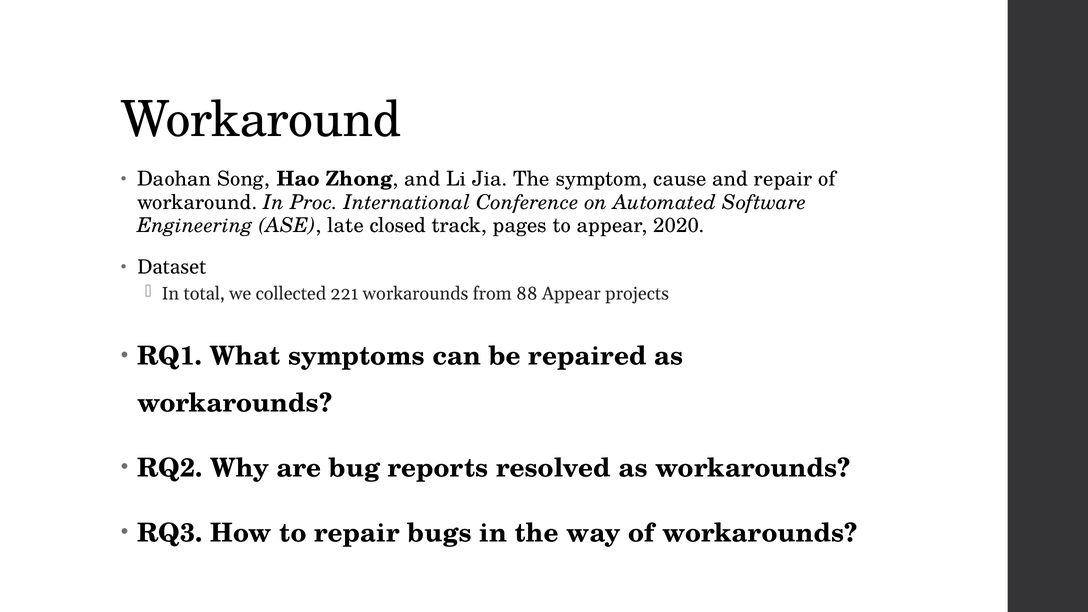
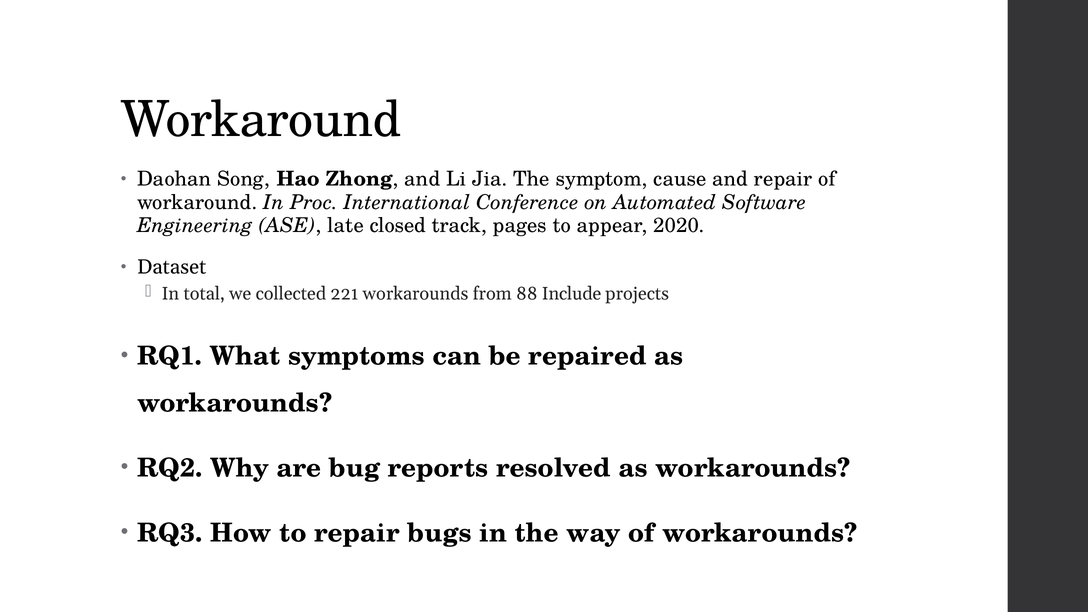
88 Appear: Appear -> Include (572, 294)
